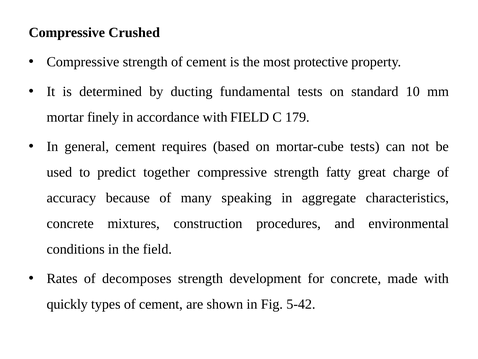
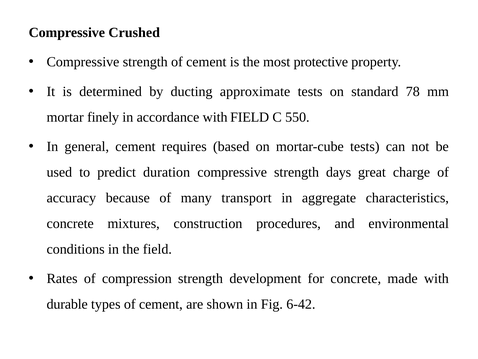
fundamental: fundamental -> approximate (255, 91)
10: 10 -> 78 (413, 91)
179: 179 -> 550 (297, 117)
together: together -> duration (167, 172)
fatty: fatty -> days (339, 172)
speaking: speaking -> transport (247, 198)
decomposes: decomposes -> compression (137, 278)
quickly: quickly -> durable (67, 304)
5-42: 5-42 -> 6-42 (301, 304)
